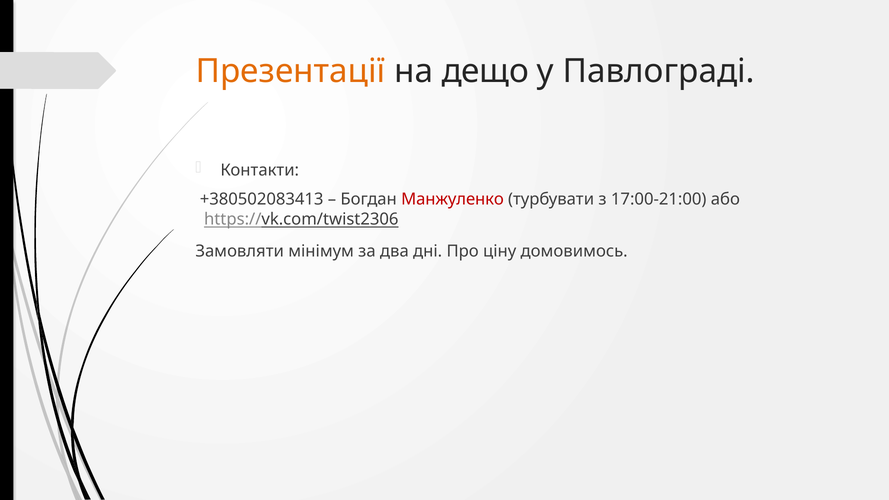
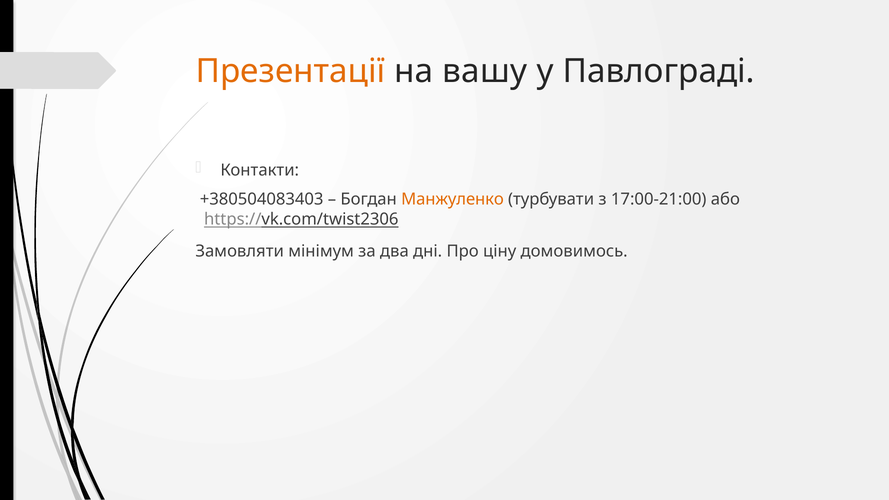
дещо: дещо -> вашу (485, 71)
+380502083413: +380502083413 -> +380504083403 (262, 199)
Манжуленко colour: red -> orange (452, 199)
